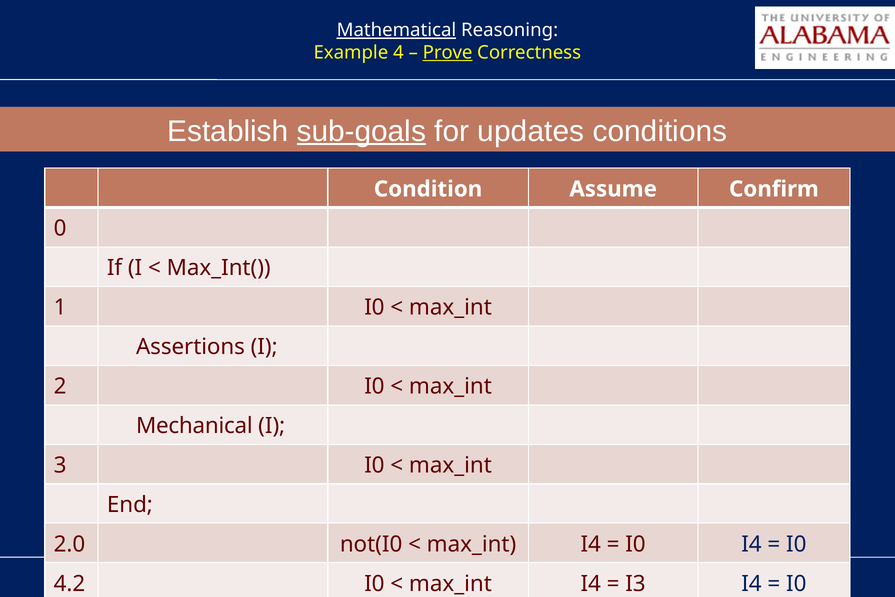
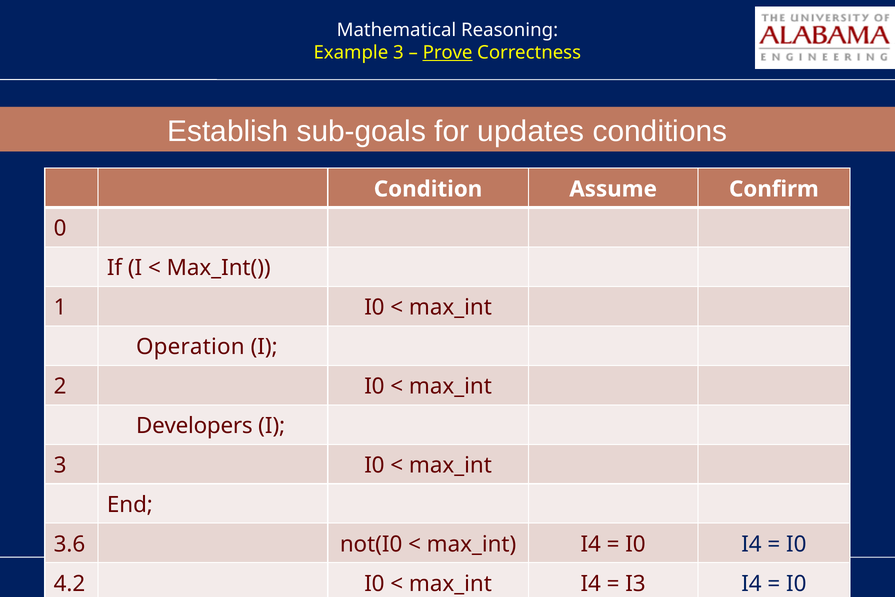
Mathematical underline: present -> none (396, 30)
Example 4: 4 -> 3 (398, 53)
sub-goals underline: present -> none (361, 131)
Assertions: Assertions -> Operation (190, 347)
Mechanical: Mechanical -> Developers (194, 426)
2.0: 2.0 -> 3.6 (69, 544)
